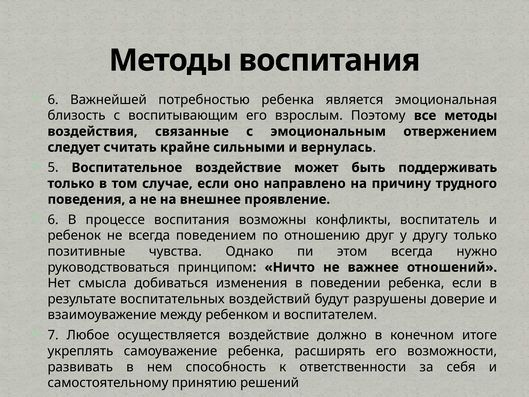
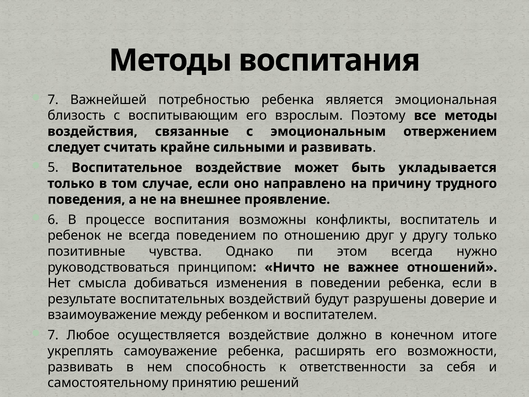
6: 6 -> 7 (53, 100)
и вернулась: вернулась -> развивать (337, 147)
поддерживать: поддерживать -> укладывается (448, 168)
